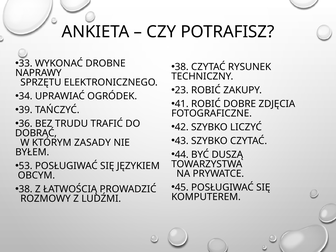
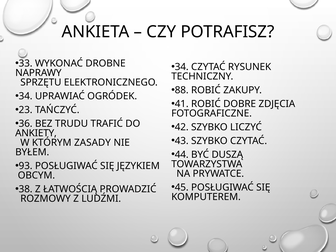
38: 38 -> 34 (182, 67)
23: 23 -> 88 (182, 90)
39: 39 -> 23 (26, 110)
DOBRAĆ: DOBRAĆ -> ANKIETY (36, 133)
53: 53 -> 93 (26, 166)
